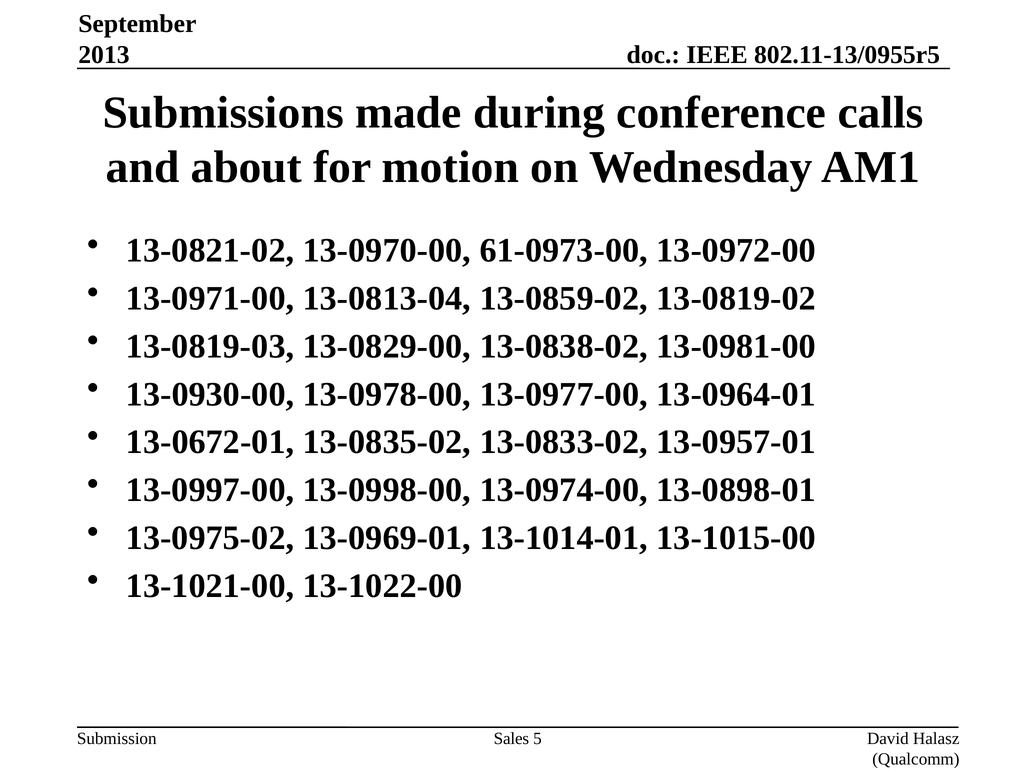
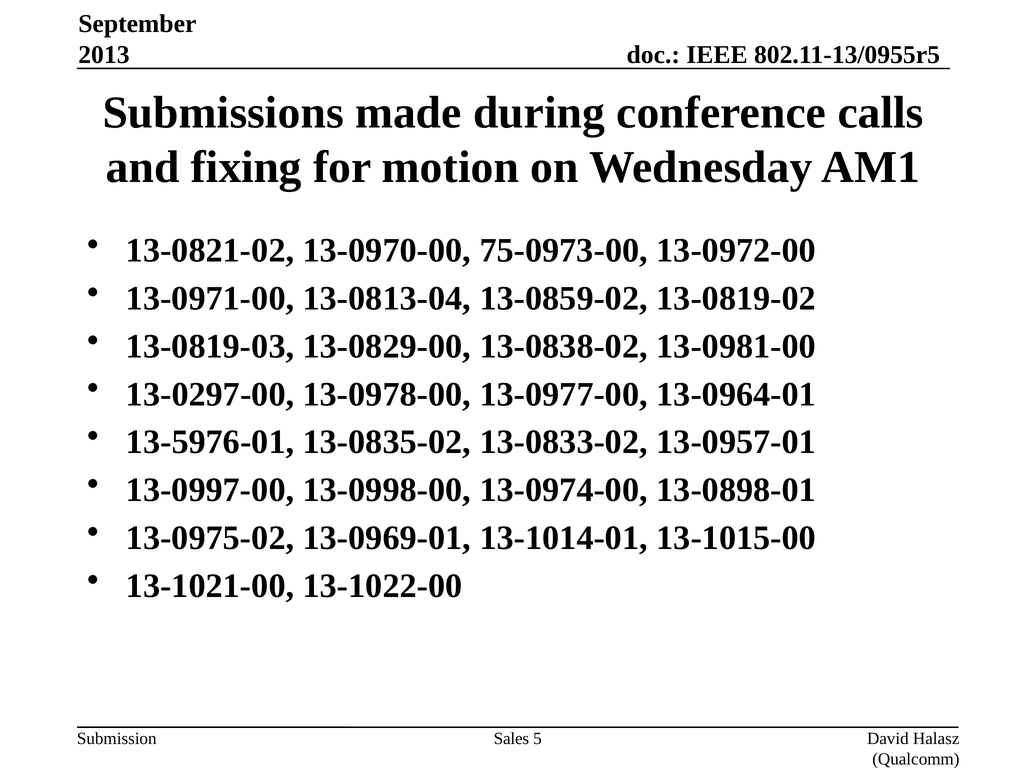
about: about -> fixing (246, 167)
61-0973-00: 61-0973-00 -> 75-0973-00 (564, 251)
13-0930-00: 13-0930-00 -> 13-0297-00 (210, 394)
13-0672-01: 13-0672-01 -> 13-5976-01 (210, 442)
